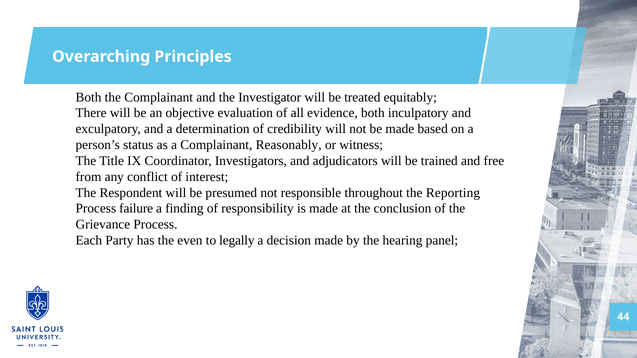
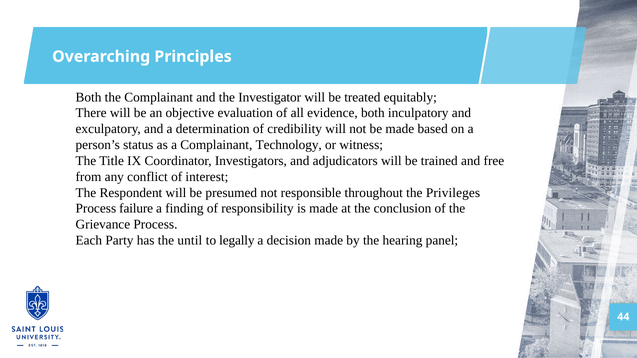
Reasonably: Reasonably -> Technology (289, 145)
Reporting: Reporting -> Privileges (453, 193)
even: even -> until (190, 241)
